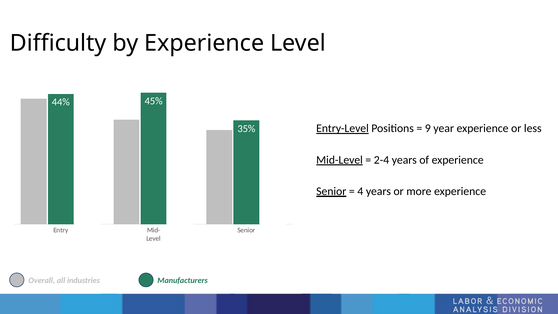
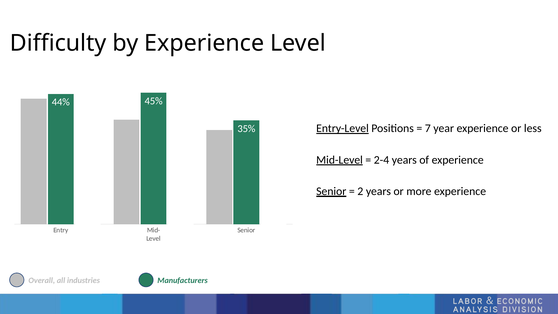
9: 9 -> 7 (428, 128)
4: 4 -> 2 (360, 191)
